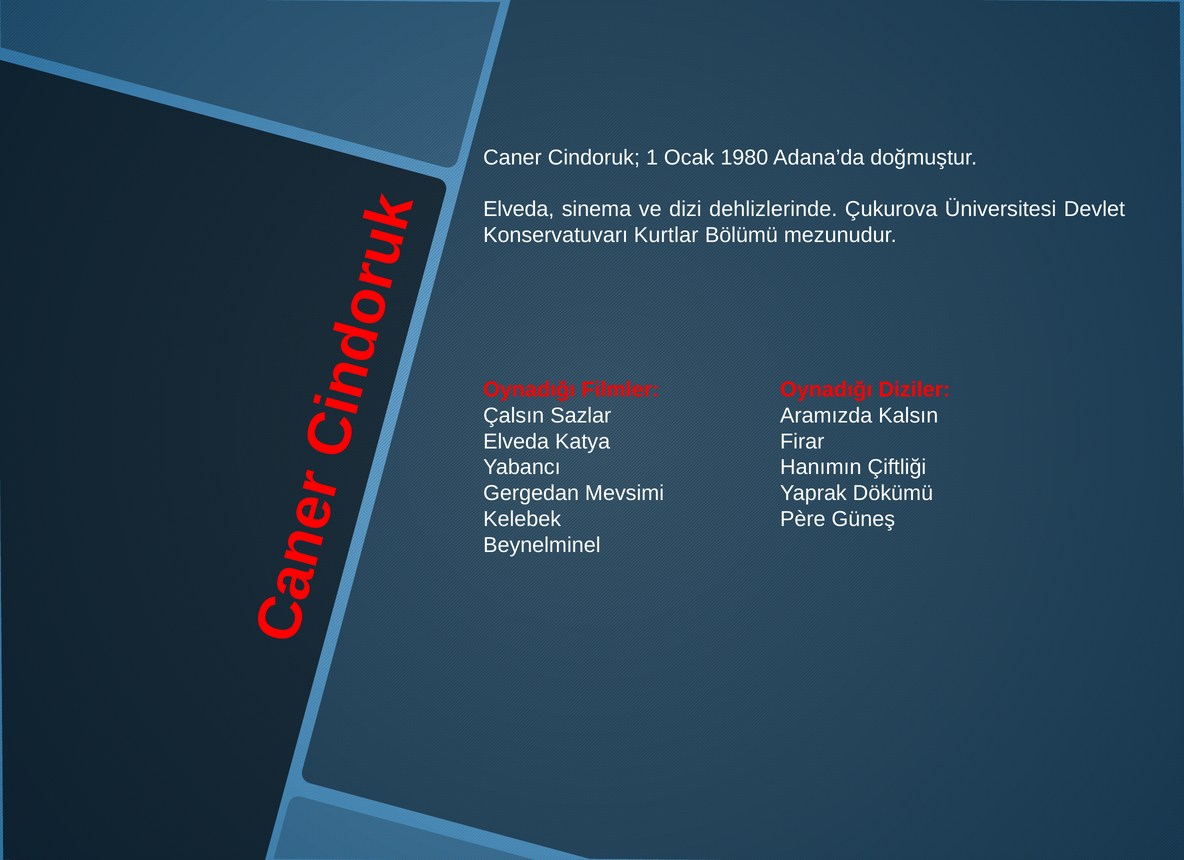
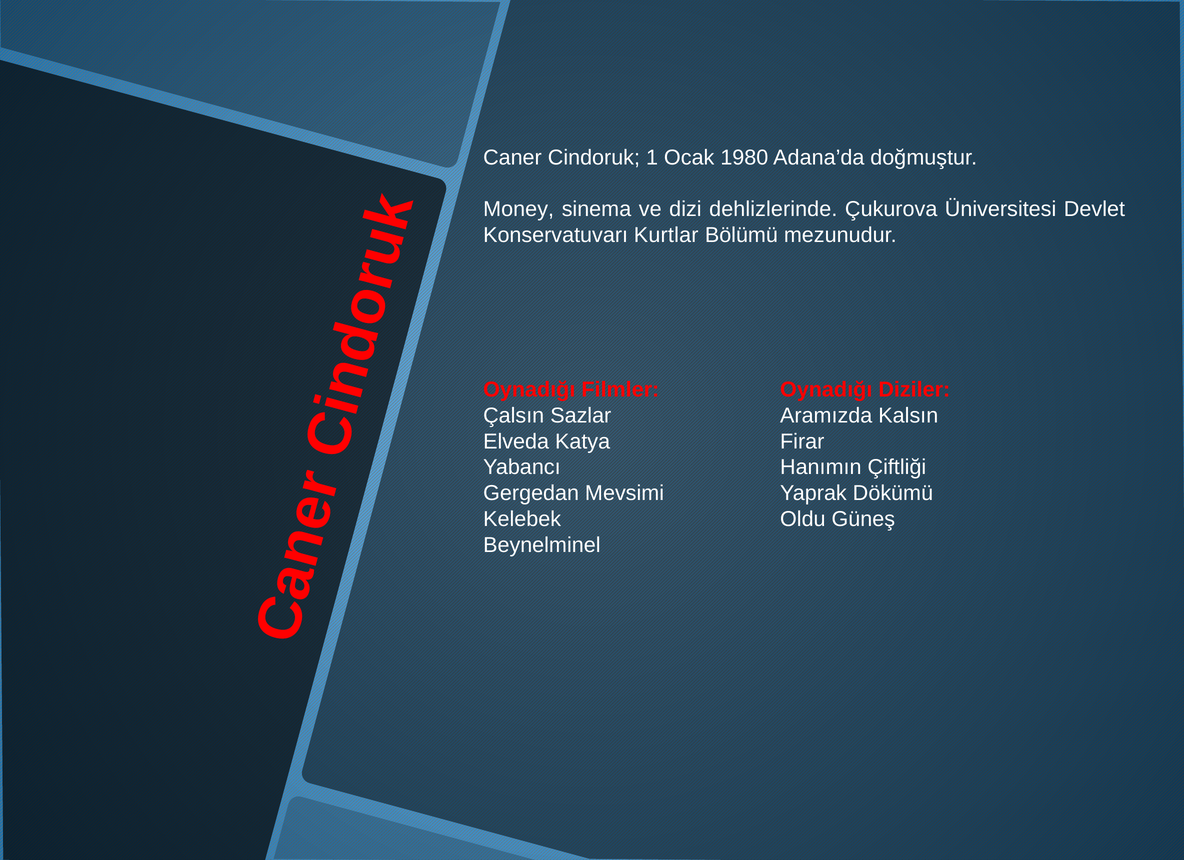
Elveda: Elveda -> Money (519, 209)
Père: Père -> Oldu (803, 519)
